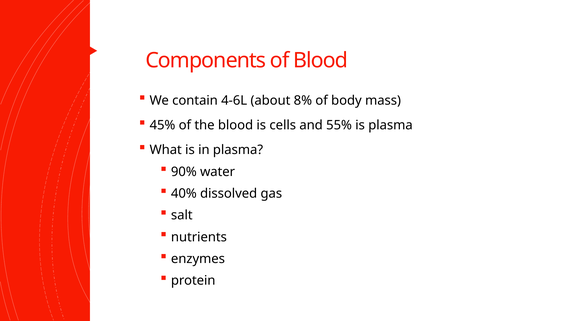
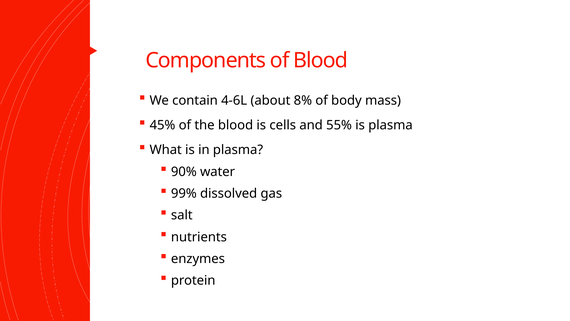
40%: 40% -> 99% (184, 193)
